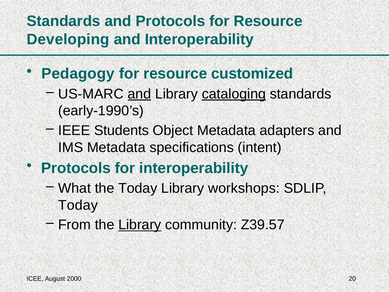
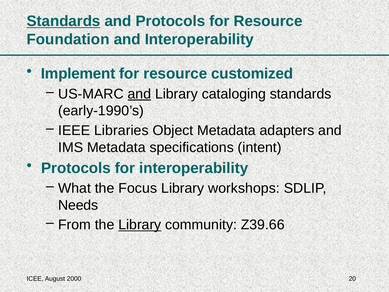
Standards underline: none -> present (63, 21)
Developing: Developing -> Foundation (68, 39)
Pedagogy: Pedagogy -> Implement (78, 74)
cataloging underline: present -> none (234, 94)
Students: Students -> Libraries (121, 130)
the Today: Today -> Focus (138, 188)
Today: Today -> Needs (78, 205)
Z39.57: Z39.57 -> Z39.66 (263, 225)
